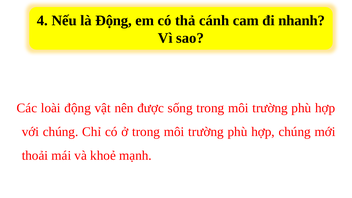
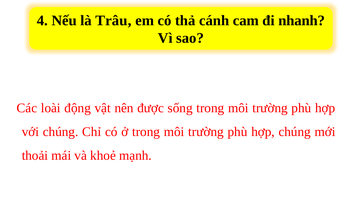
là Động: Động -> Trâu (113, 21)
